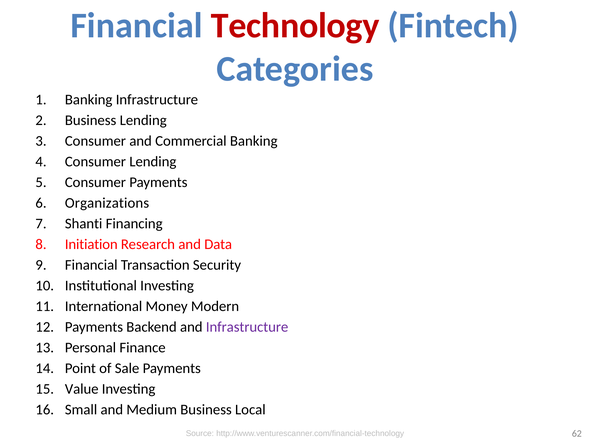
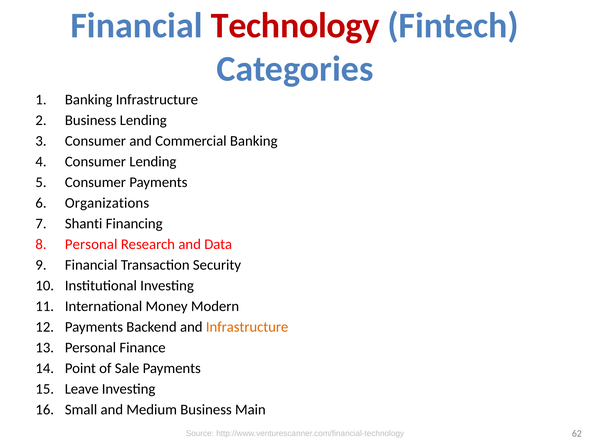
Initiation: Initiation -> Personal (91, 244)
Infrastructure colour: purple -> orange (247, 327)
Value: Value -> Leave (82, 388)
Local: Local -> Main (250, 409)
